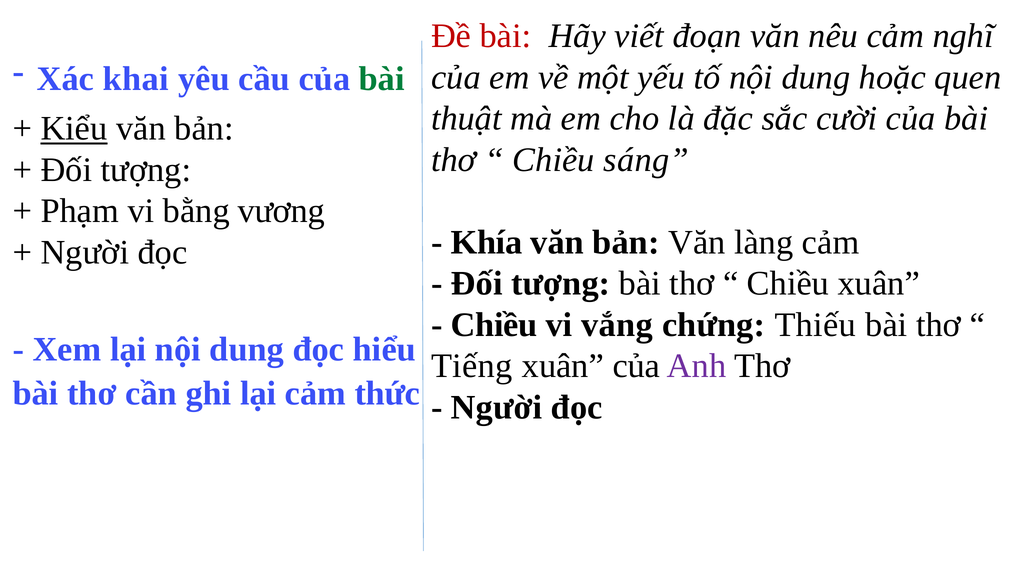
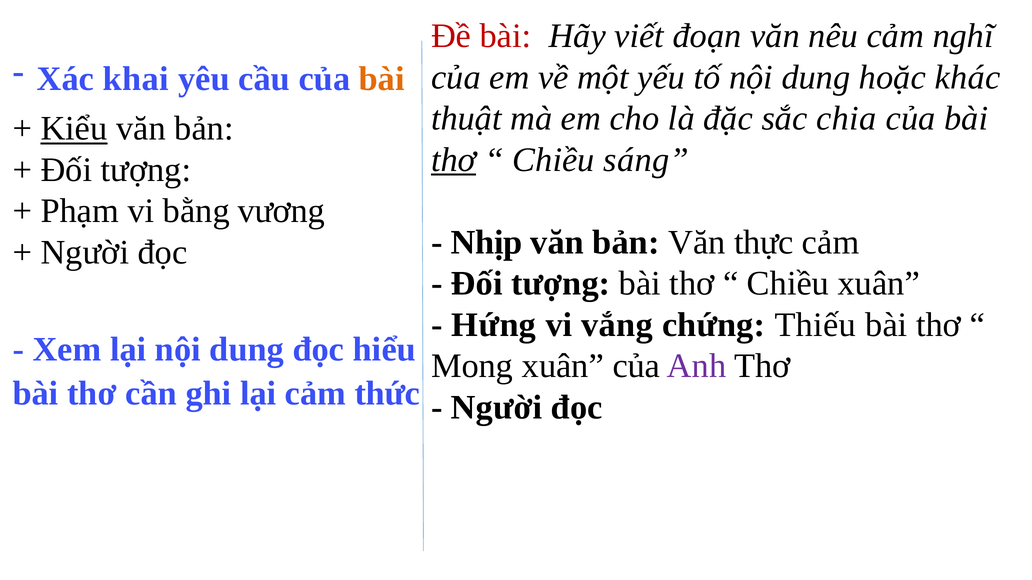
bài colour: green -> orange (382, 79)
quen: quen -> khác (968, 77)
cười: cười -> chia (846, 119)
thơ underline: none -> present (454, 160)
Khía: Khía -> Nhịp (487, 243)
làng: làng -> thực (764, 243)
Chiều: Chiều -> Hứng (494, 325)
Tiếng: Tiếng -> Mong (472, 366)
